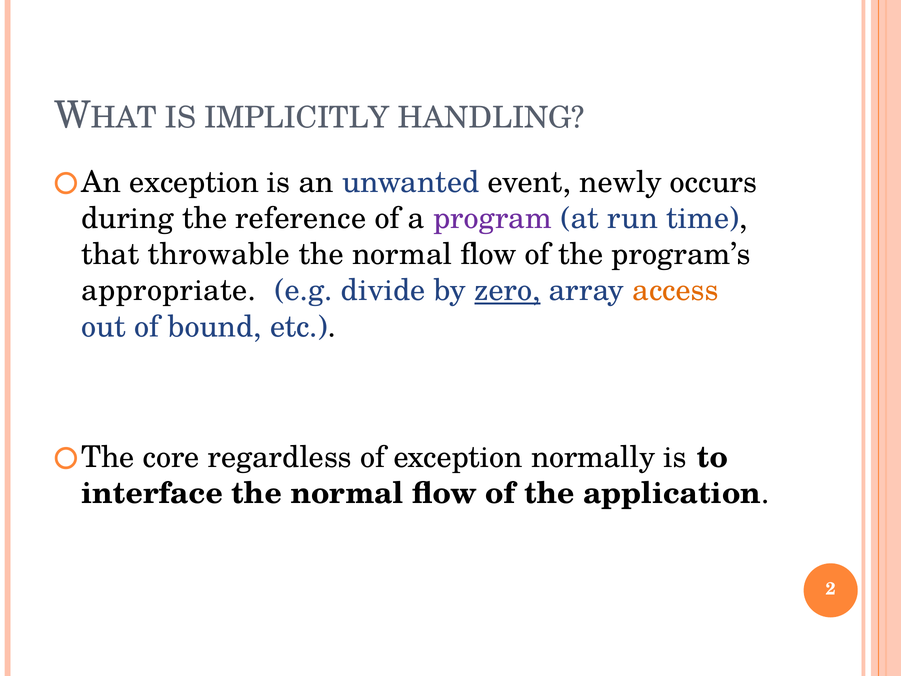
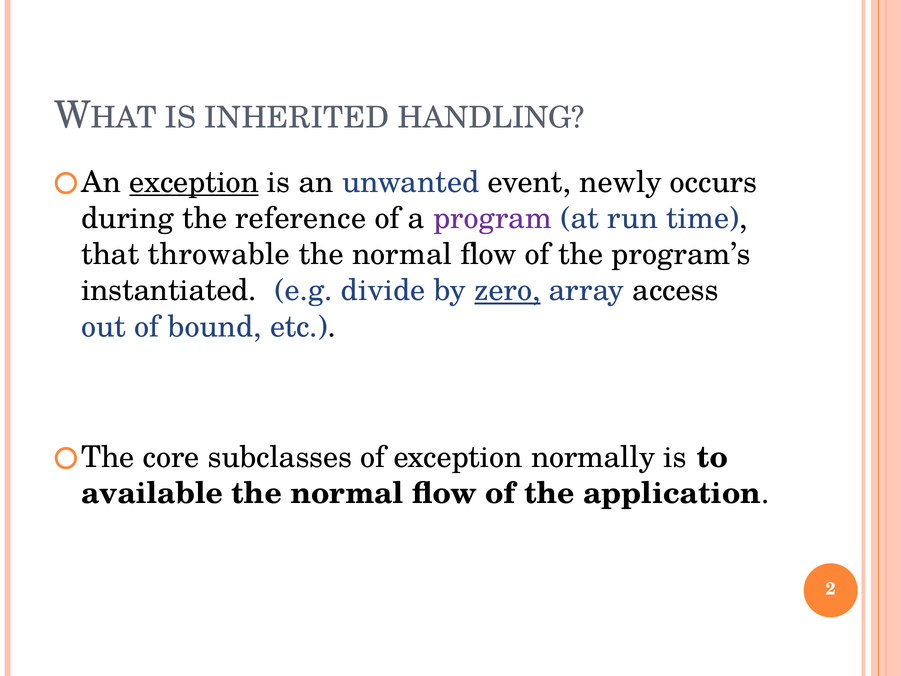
IMPLICITLY: IMPLICITLY -> INHERITED (297, 118)
exception underline: none -> present (194, 182)
appropriate: appropriate -> instantiated (169, 290)
access colour: orange -> black (676, 290)
regardless: regardless -> subclasses (280, 457)
interface: interface -> available (152, 493)
